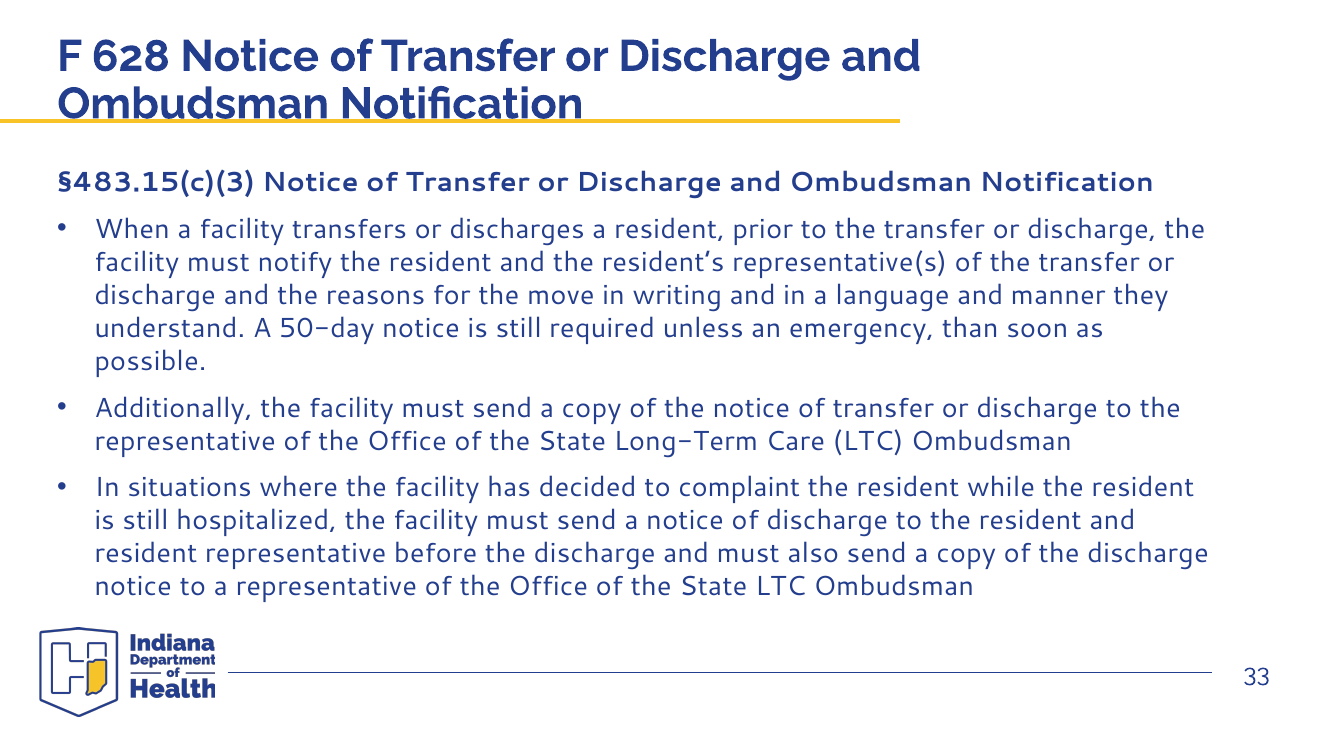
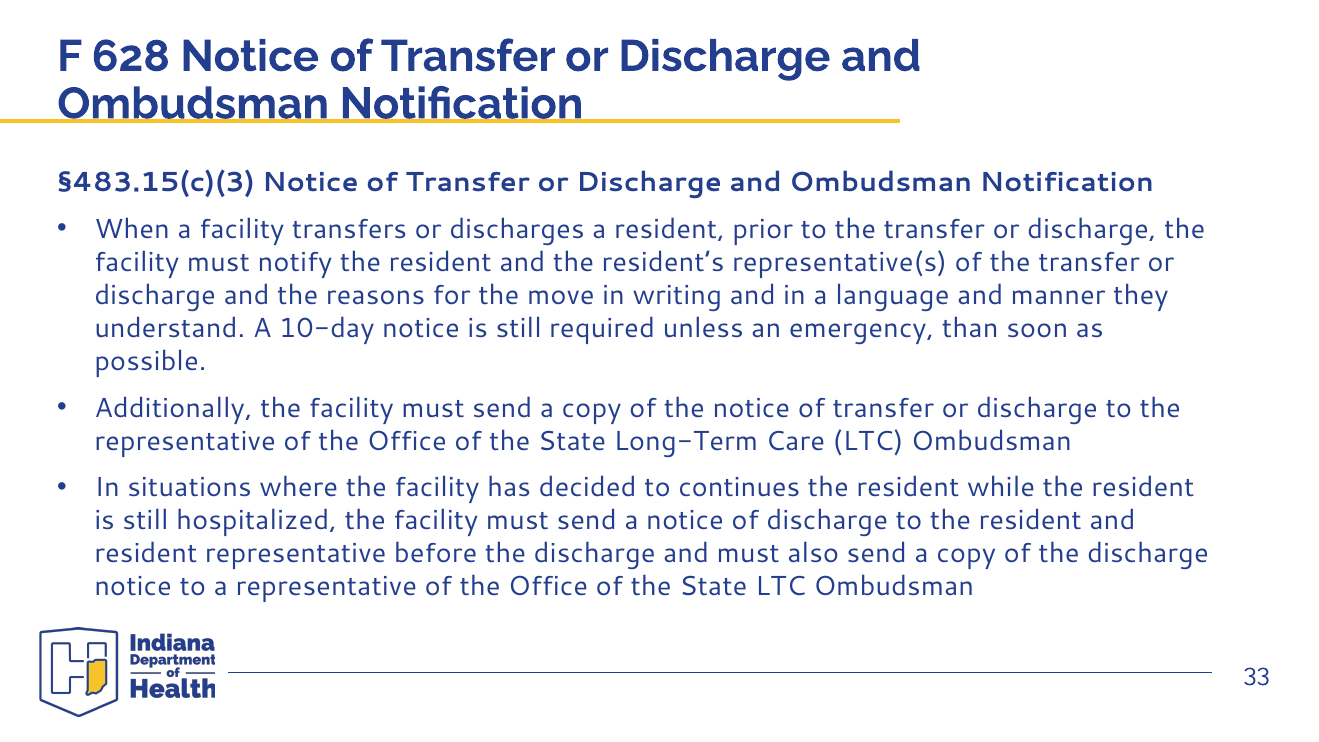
50-day: 50-day -> 10-day (327, 328)
complaint: complaint -> continues (739, 488)
